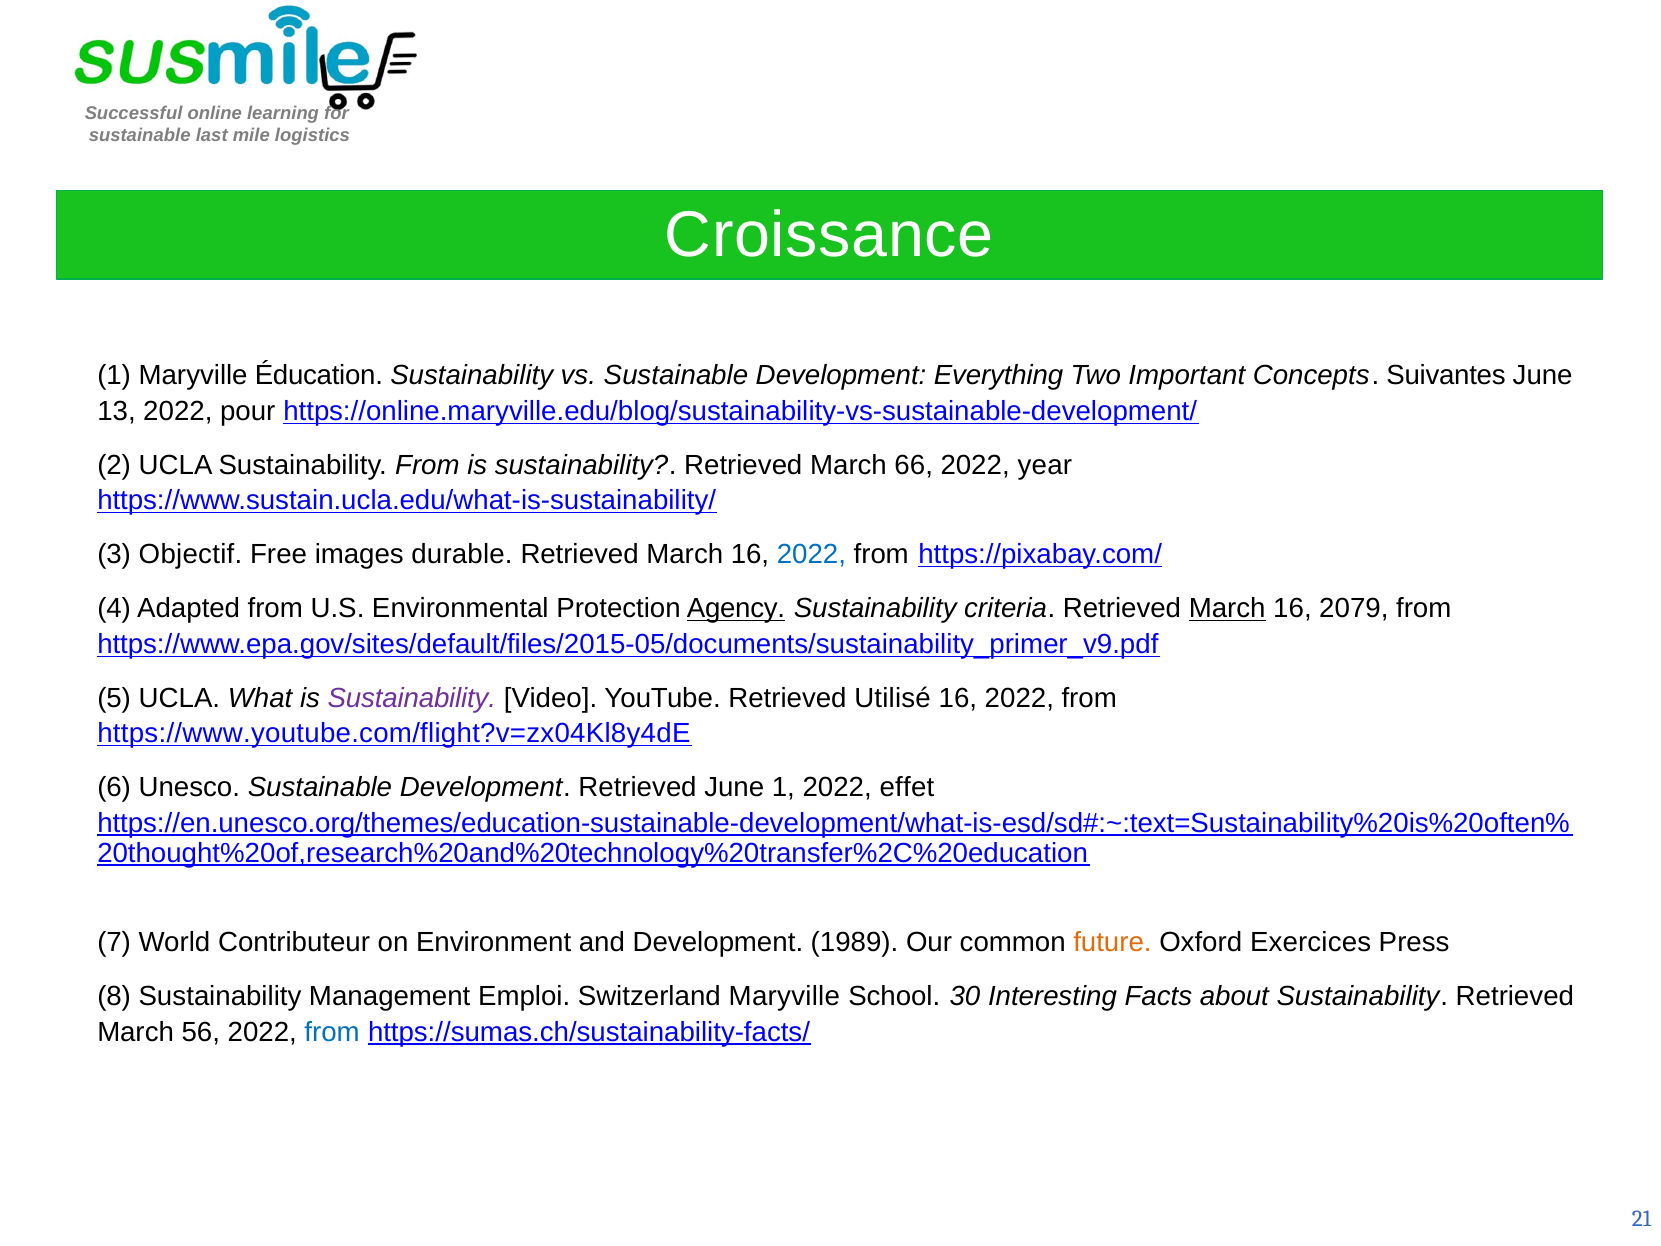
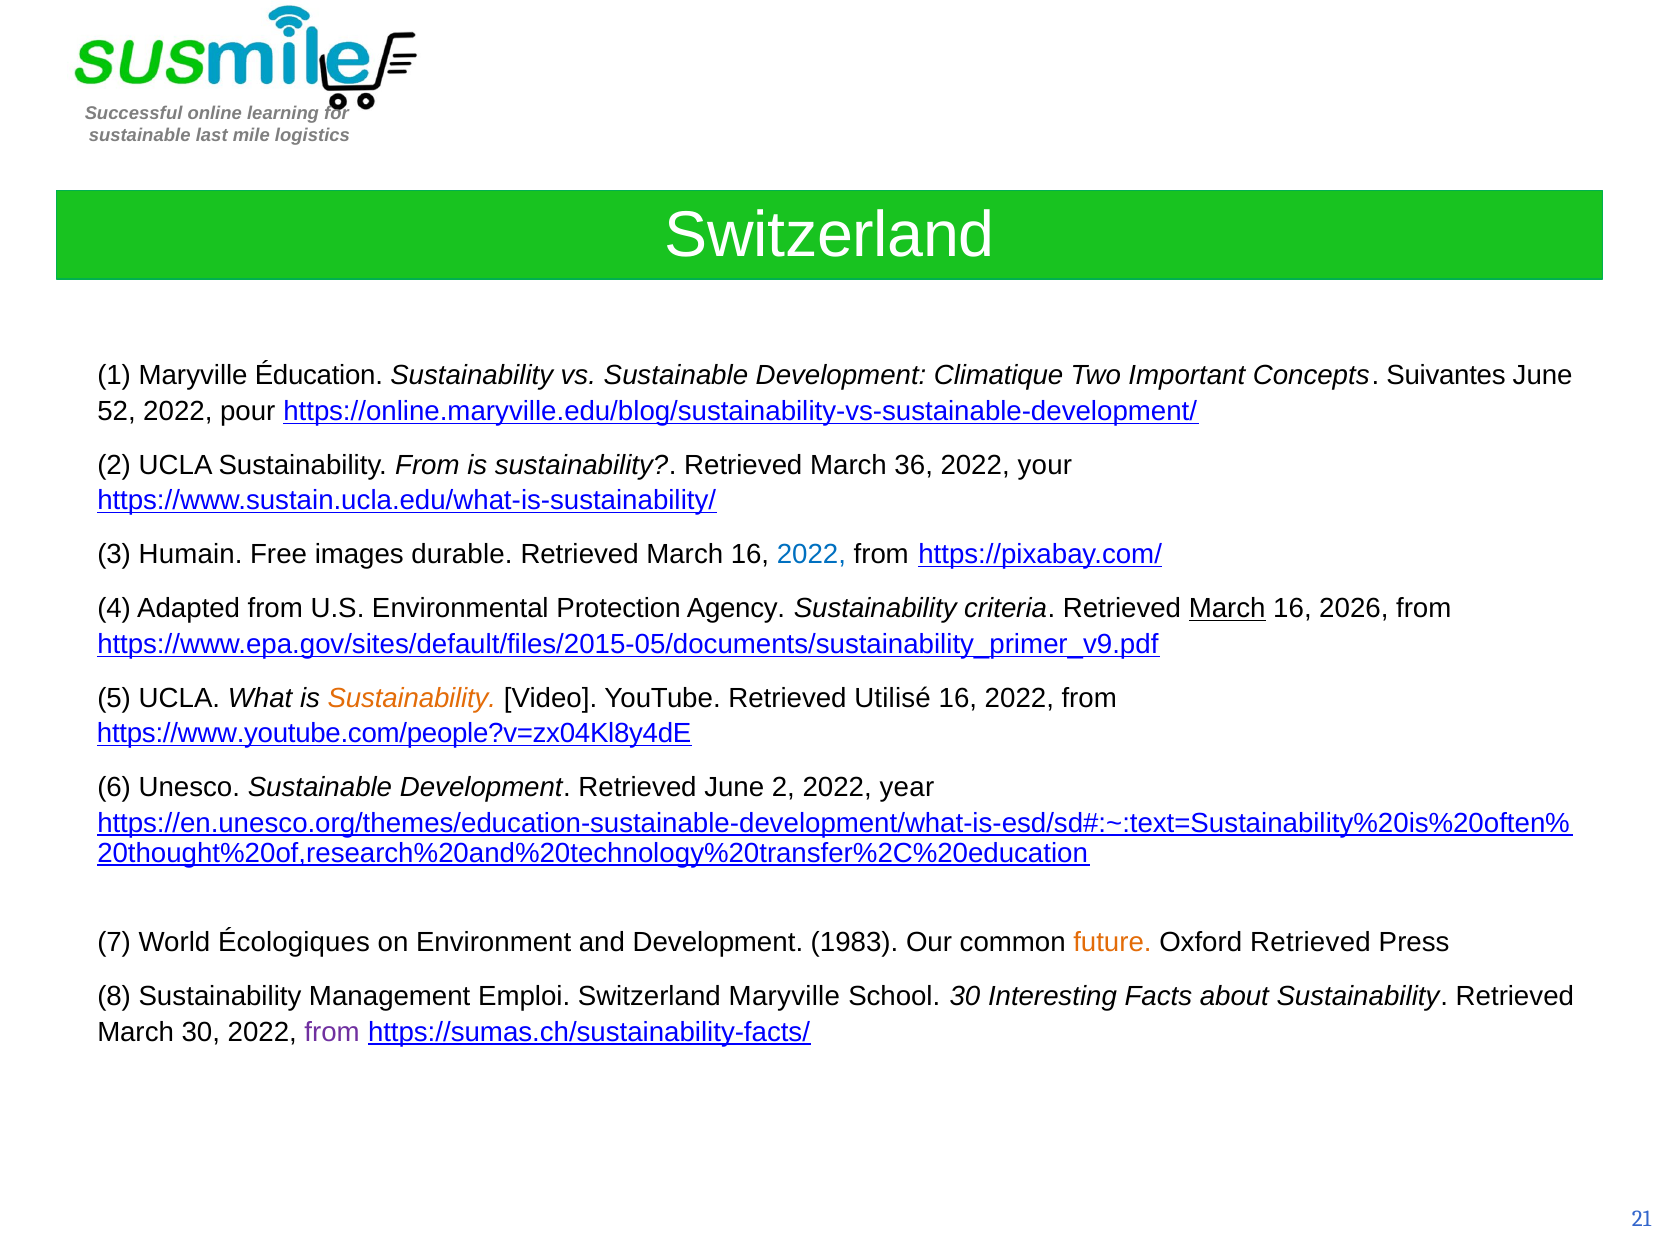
Croissance: Croissance -> Switzerland (830, 235)
Everything: Everything -> Climatique (999, 376)
13: 13 -> 52 (116, 411)
66: 66 -> 36 (914, 465)
year: year -> your (1045, 465)
Objectif: Objectif -> Humain (191, 554)
Agency underline: present -> none (736, 608)
2079: 2079 -> 2026 (1354, 608)
Sustainability colour: purple -> orange (412, 698)
https://www.youtube.com/flight?v=zx04Kl8y4dE: https://www.youtube.com/flight?v=zx04Kl8y4dE -> https://www.youtube.com/people?v=zx04Kl8y4dE (394, 733)
June 1: 1 -> 2 (783, 787)
effet: effet -> year (907, 787)
Contributeur: Contributeur -> Écologiques (294, 942)
1989: 1989 -> 1983 (855, 942)
Oxford Exercices: Exercices -> Retrieved (1311, 942)
March 56: 56 -> 30 (201, 1032)
from colour: blue -> purple (332, 1032)
